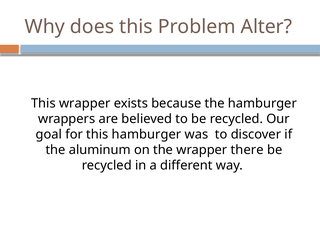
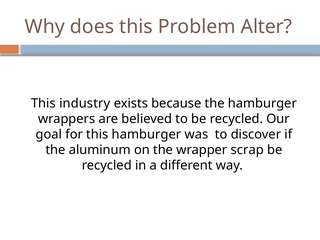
This wrapper: wrapper -> industry (85, 103)
there: there -> scrap (247, 150)
